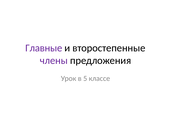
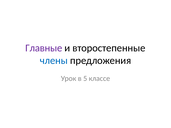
члены colour: purple -> blue (54, 61)
